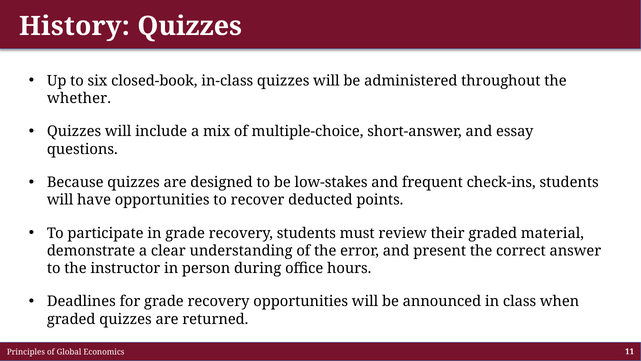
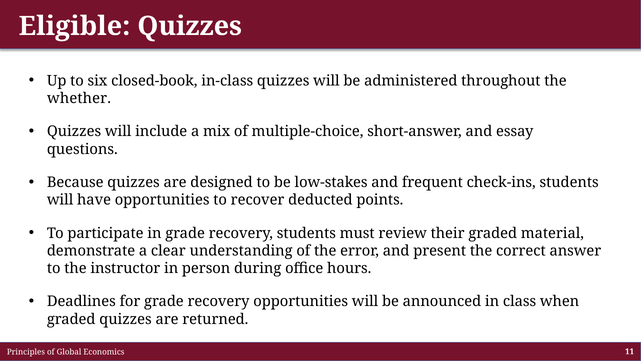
History: History -> Eligible (74, 26)
